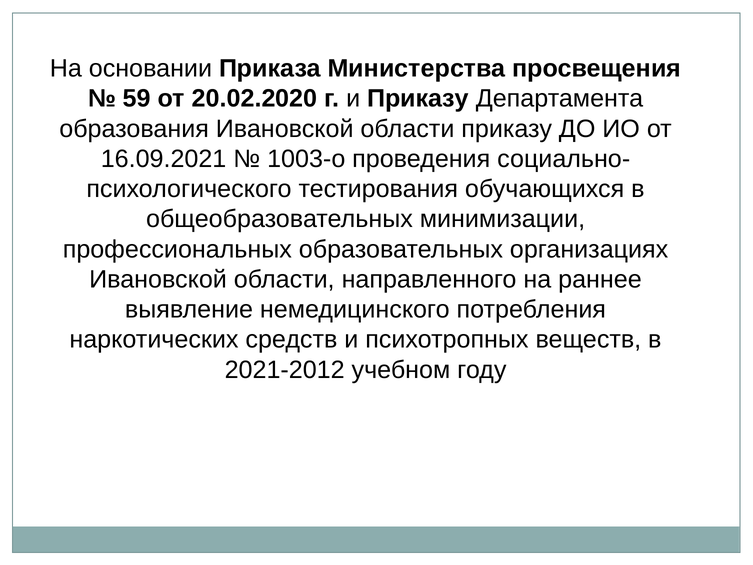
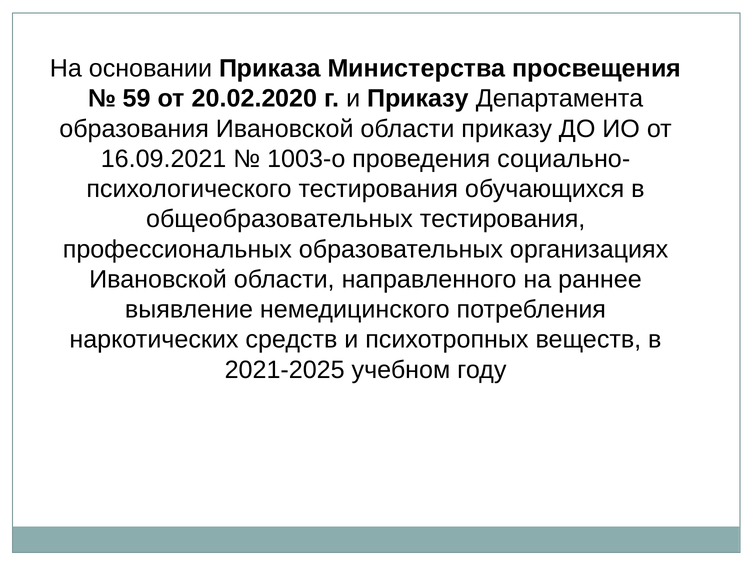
общеобразовательных минимизации: минимизации -> тестирования (503, 219)
2021-2012: 2021-2012 -> 2021-2025 (285, 370)
